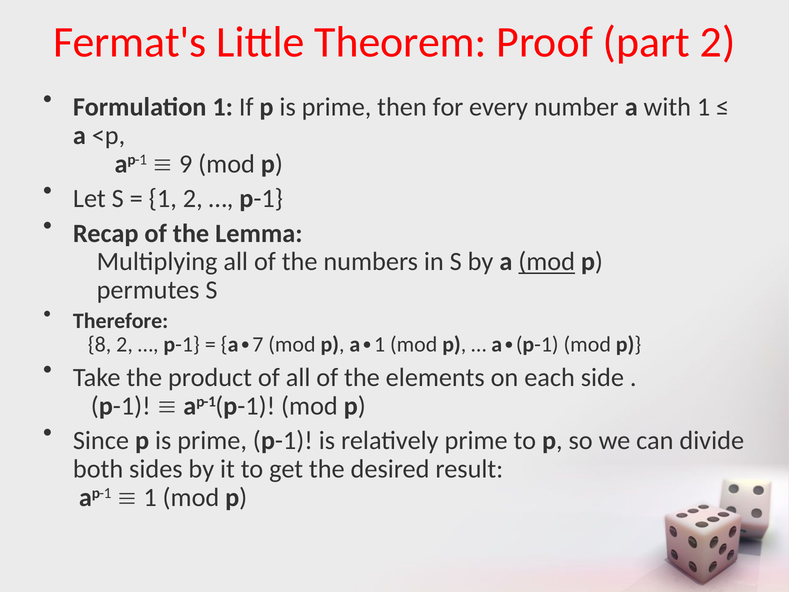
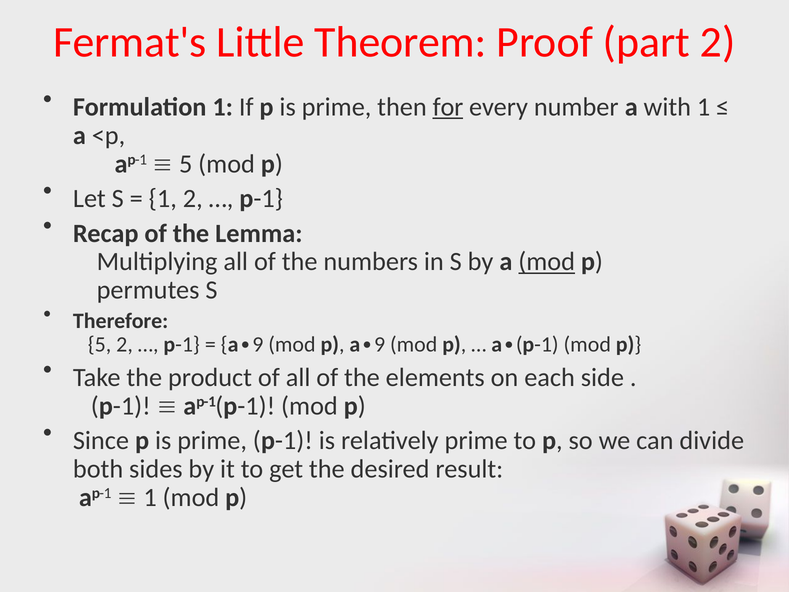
for underline: none -> present (448, 107)
9: 9 -> 5 (186, 164)
p a 1: 1 -> 9 (380, 344)
8: 8 -> 5 (100, 344)
7: 7 -> 9 (258, 344)
